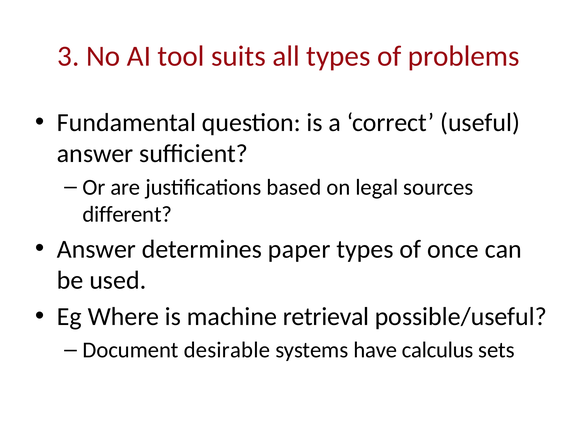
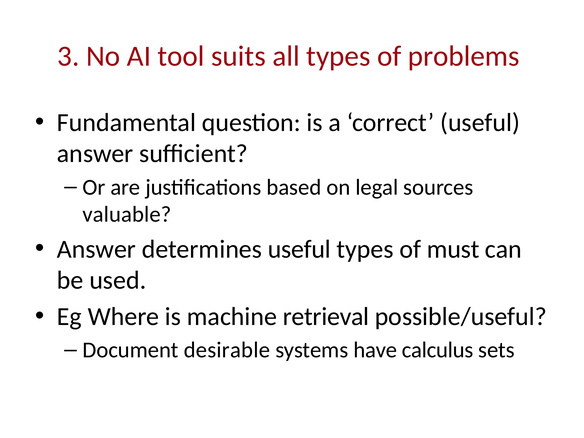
different: different -> valuable (127, 214)
determines paper: paper -> useful (299, 249)
once: once -> must (453, 249)
